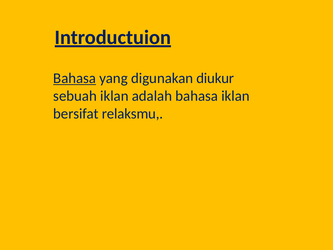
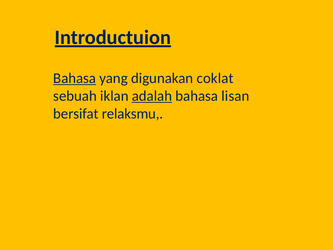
diukur: diukur -> coklat (215, 78)
adalah underline: none -> present (152, 96)
bahasa iklan: iklan -> lisan (235, 96)
